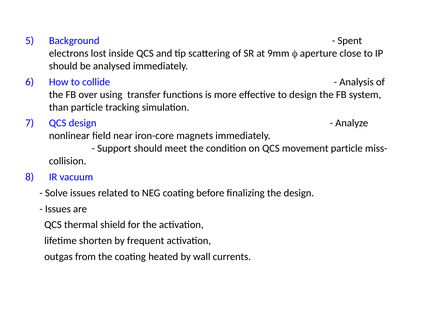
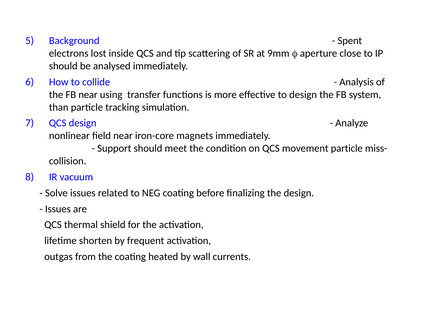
FB over: over -> near (88, 95)
